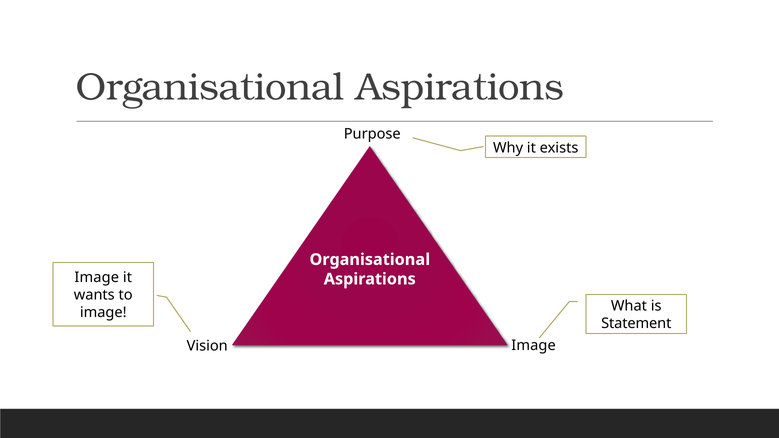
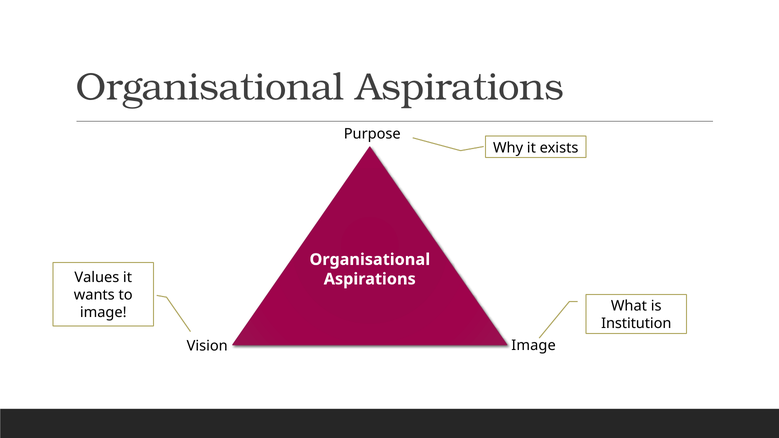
Image: Image -> Values (97, 278)
Statement: Statement -> Institution (636, 324)
